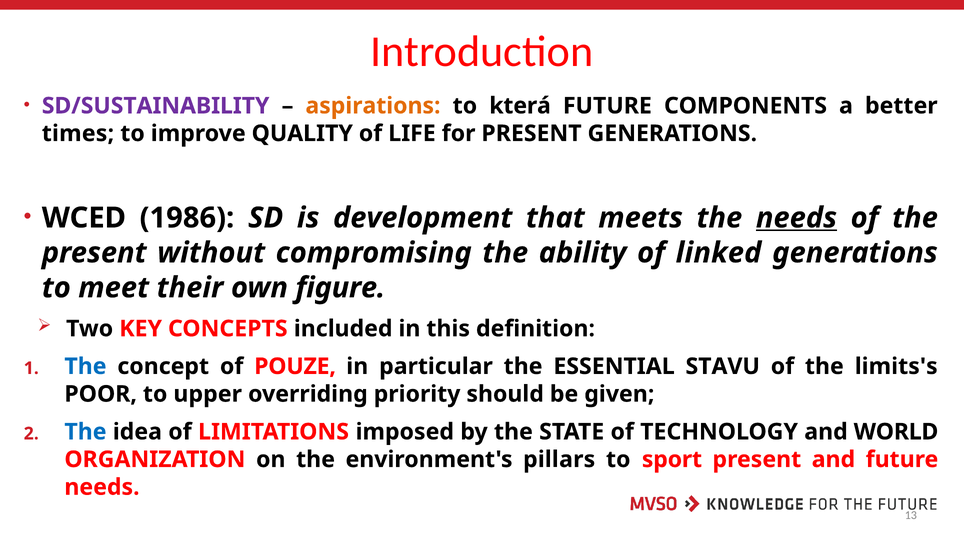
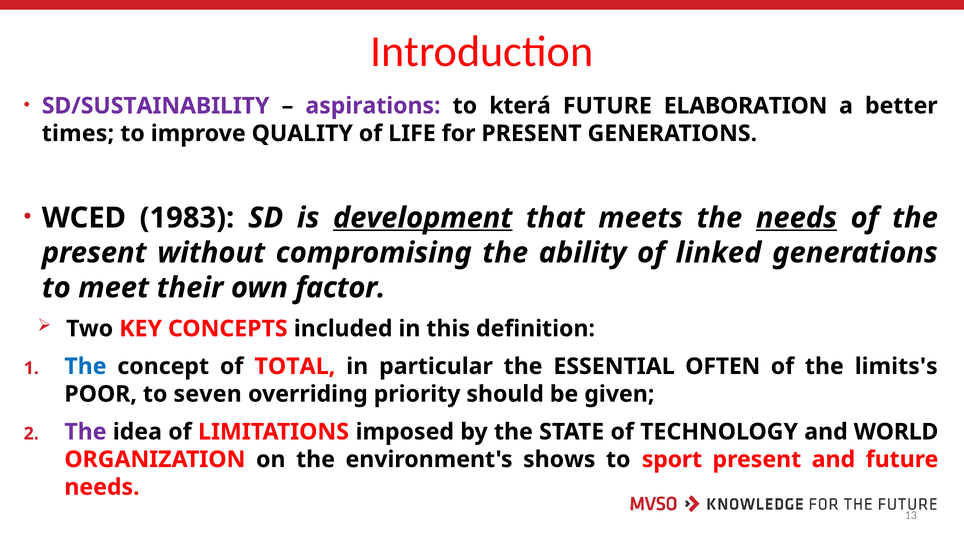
aspirations colour: orange -> purple (373, 106)
COMPONENTS: COMPONENTS -> ELABORATION (746, 106)
1986: 1986 -> 1983 (187, 218)
development underline: none -> present (423, 218)
figure: figure -> factor (340, 288)
POUZE: POUZE -> TOTAL (295, 367)
STAVU: STAVU -> OFTEN (723, 367)
upper: upper -> seven (208, 394)
The colour: blue -> purple (85, 432)
pillars: pillars -> shows (559, 460)
